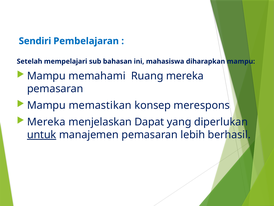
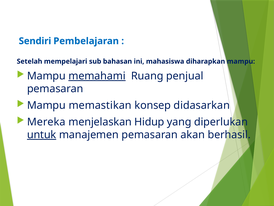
memahami underline: none -> present (97, 76)
Ruang mereka: mereka -> penjual (185, 76)
merespons: merespons -> didasarkan (202, 105)
Dapat: Dapat -> Hidup (149, 122)
lebih: lebih -> akan (193, 134)
